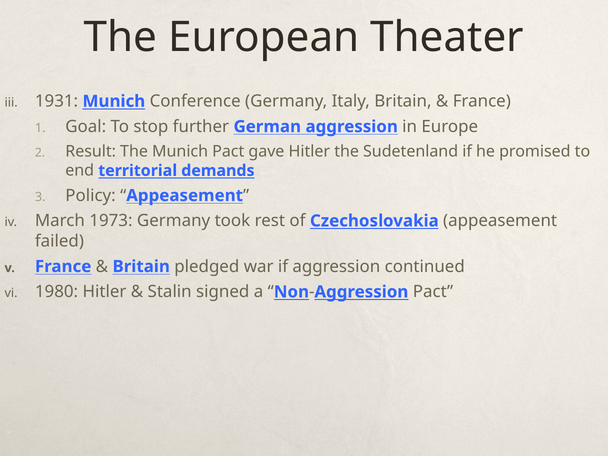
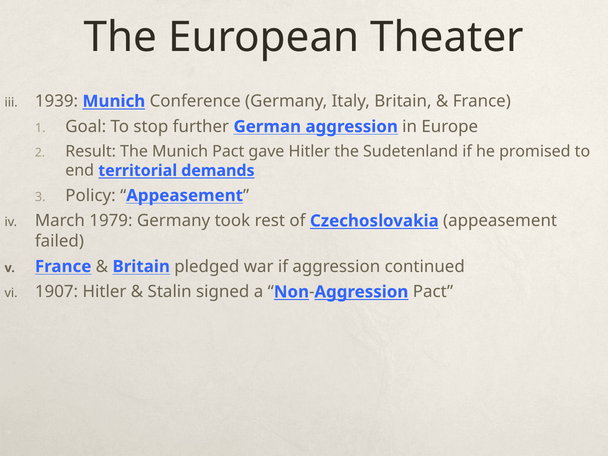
1931: 1931 -> 1939 (57, 101)
1973: 1973 -> 1979 (111, 221)
1980: 1980 -> 1907 (57, 292)
